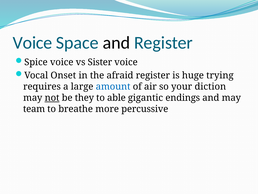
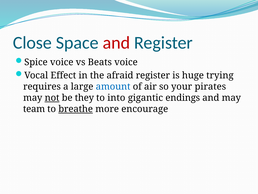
Voice: Voice -> Close (32, 43)
and colour: black -> red (116, 43)
Sister: Sister -> Beats (100, 62)
Onset: Onset -> Effect (63, 75)
diction: diction -> pirates (210, 86)
able: able -> into (116, 98)
breathe underline: none -> present (76, 109)
percussive: percussive -> encourage (145, 109)
